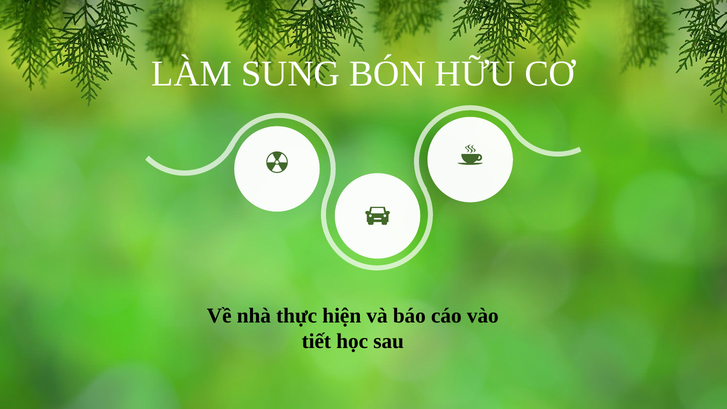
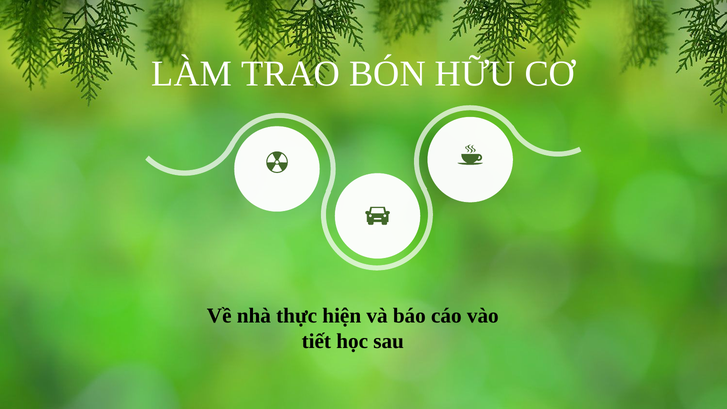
SUNG: SUNG -> TRAO (291, 74)
